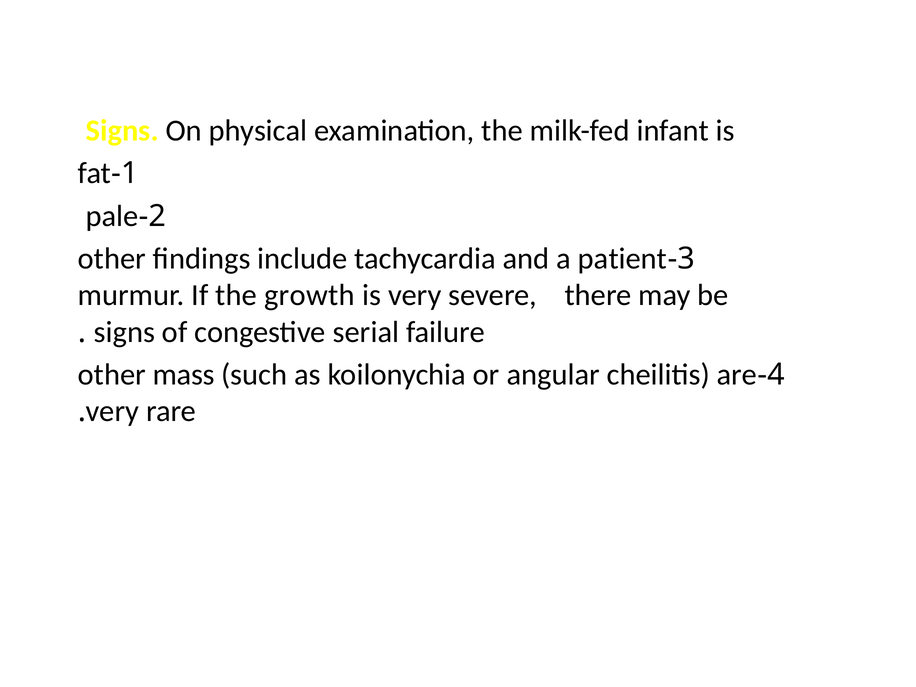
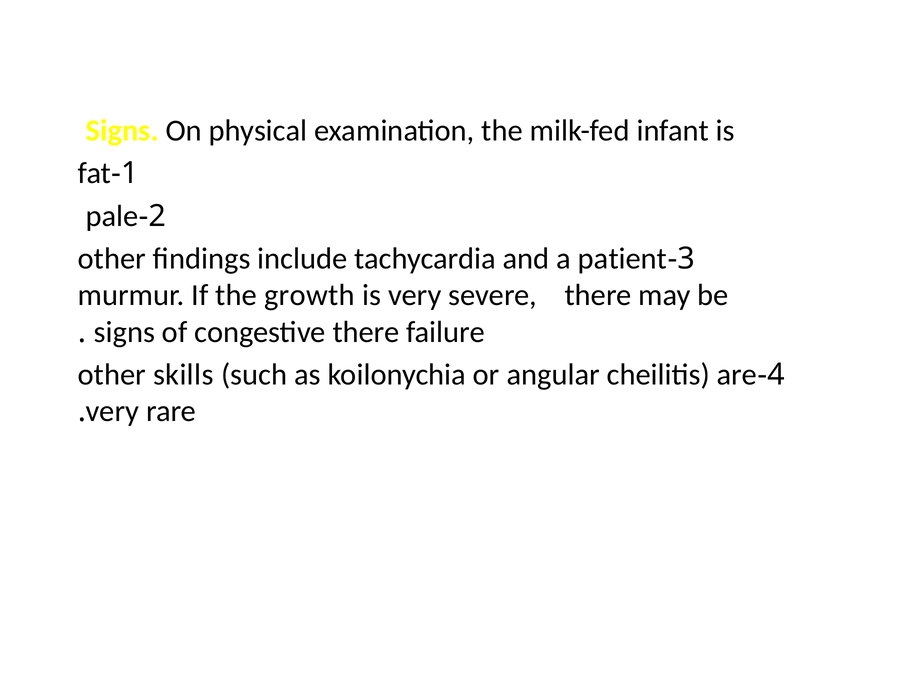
congestive serial: serial -> there (366, 332)
mass: mass -> skills (183, 375)
